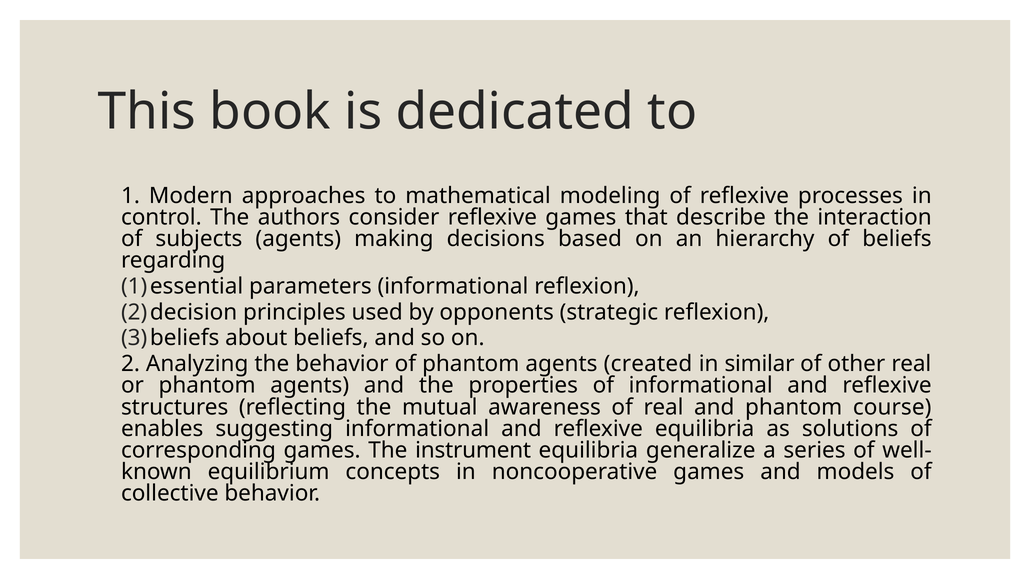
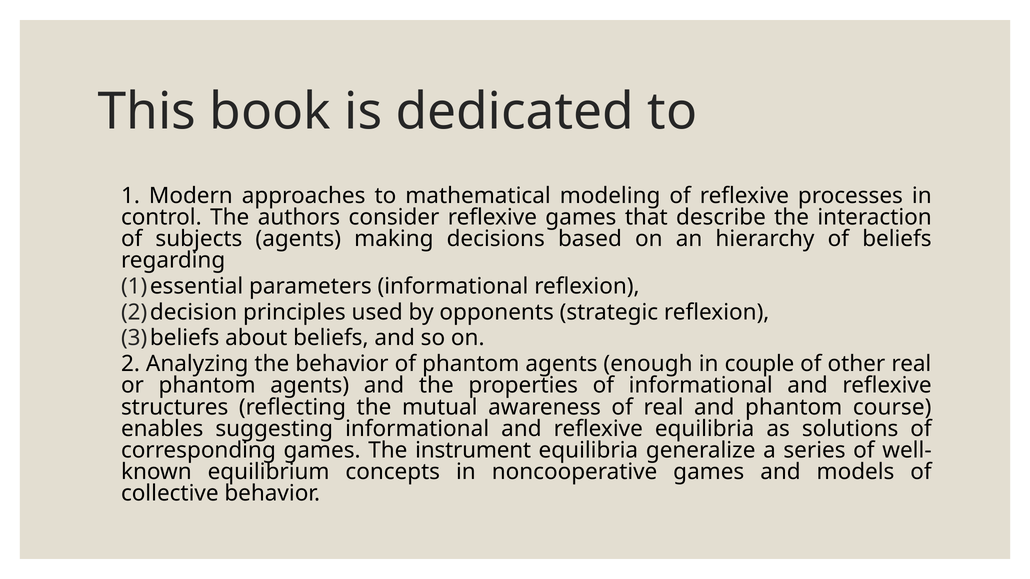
created: created -> enough (648, 364)
similar: similar -> couple (759, 364)
